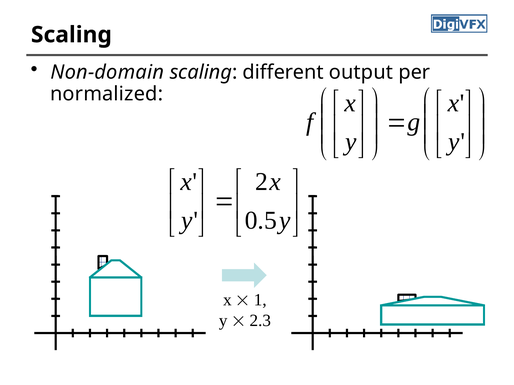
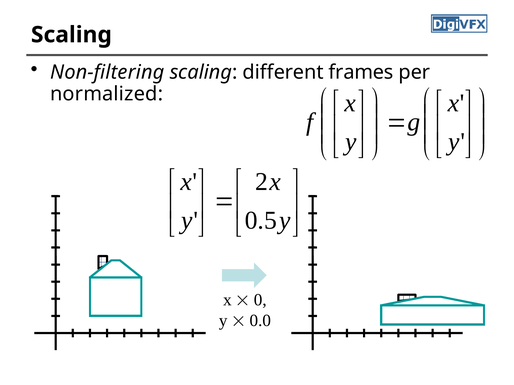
Non-domain: Non-domain -> Non-filtering (107, 72)
output: output -> frames (361, 72)
1: 1 -> 0 (260, 300)
2.3: 2.3 -> 0.0 (260, 321)
